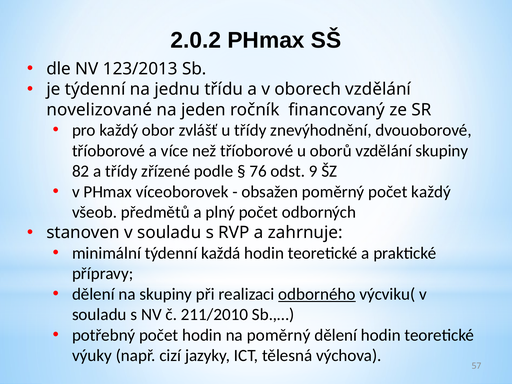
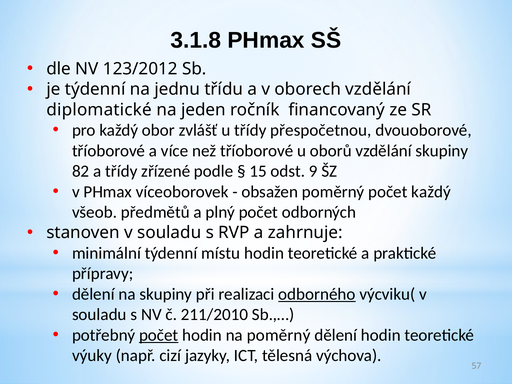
2.0.2: 2.0.2 -> 3.1.8 (196, 40)
123/2013: 123/2013 -> 123/2012 (140, 69)
novelizované: novelizované -> diplomatické (99, 110)
znevýhodnění: znevýhodnění -> přespočetnou (321, 130)
76: 76 -> 15 (258, 171)
každá: každá -> místu (221, 253)
počet underline: none -> present (159, 335)
